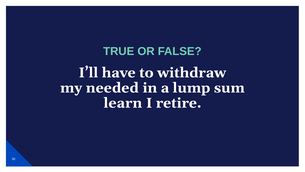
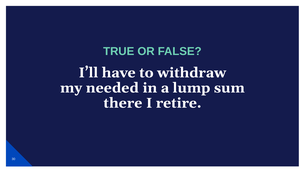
learn: learn -> there (123, 103)
